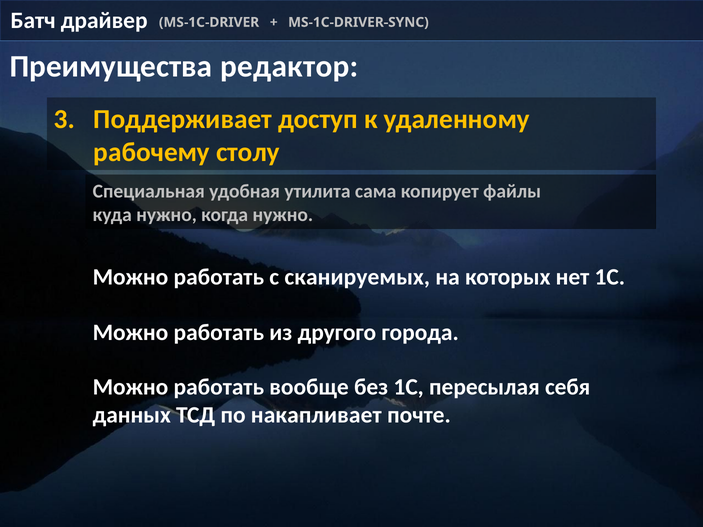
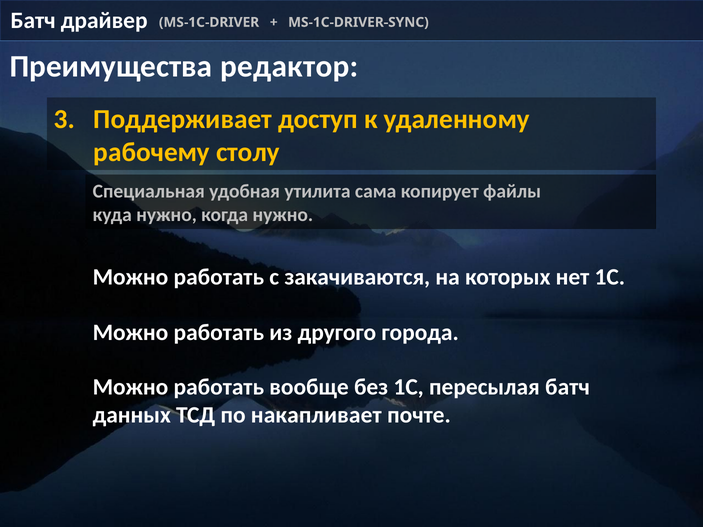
сканируемых: сканируемых -> закачиваются (357, 277)
пересылая себя: себя -> батч (567, 387)
